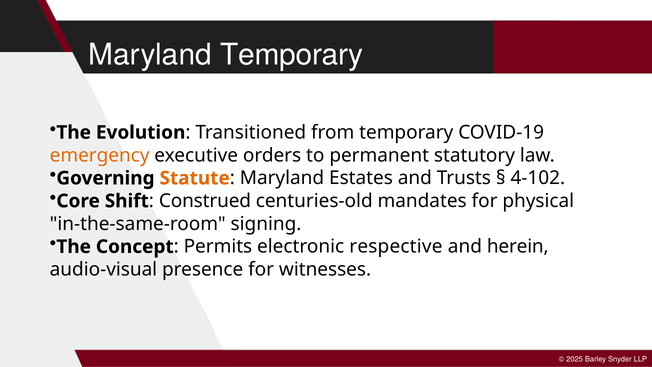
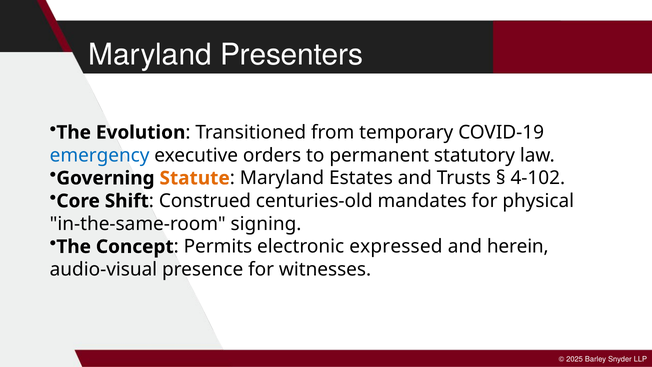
Maryland Temporary: Temporary -> Presenters (292, 55)
emergency colour: orange -> blue (100, 155)
respective: respective -> expressed (396, 247)
